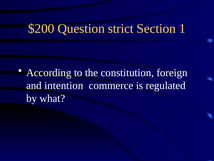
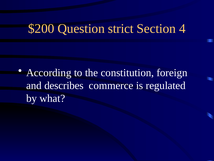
1: 1 -> 4 (182, 29)
intention: intention -> describes (64, 85)
